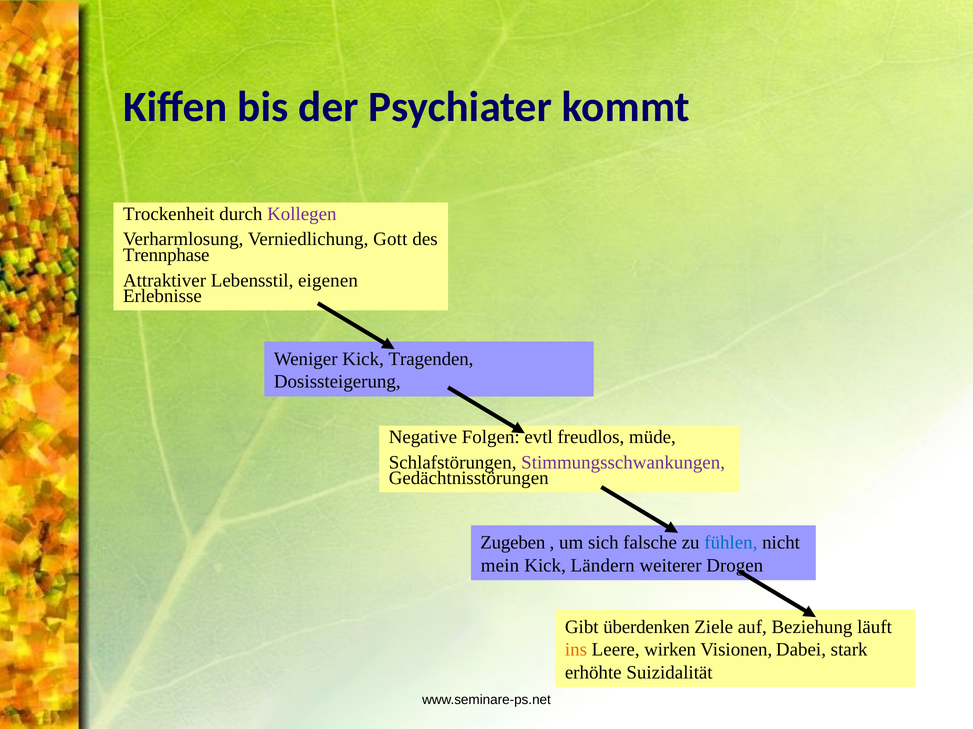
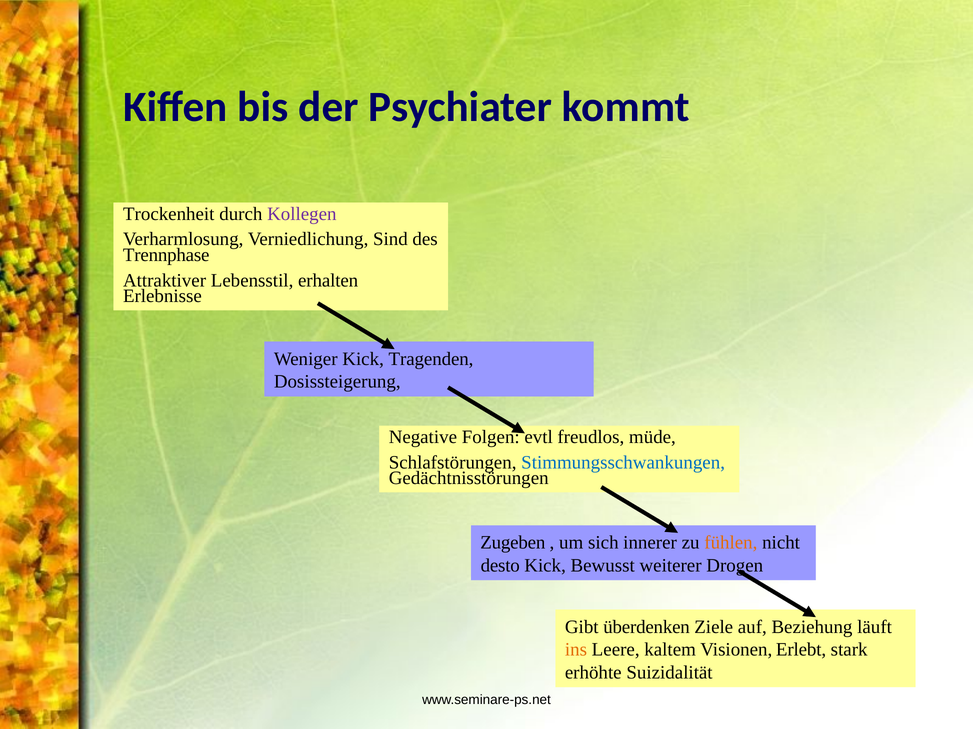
Gott: Gott -> Sind (390, 239)
eigenen: eigenen -> erhalten (328, 281)
Stimmungsschwankungen colour: purple -> blue (623, 463)
falsche: falsche -> innerer (650, 543)
fühlen colour: blue -> orange (731, 543)
mein: mein -> desto (500, 566)
Ländern: Ländern -> Bewusst (603, 566)
wirken: wirken -> kaltem (670, 650)
Dabei: Dabei -> Erlebt (801, 650)
